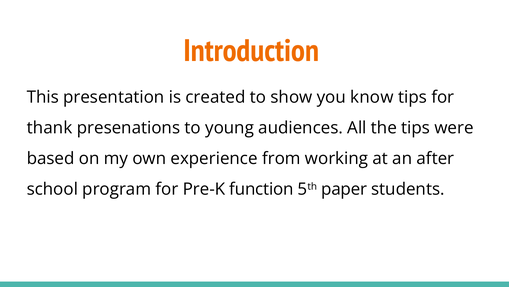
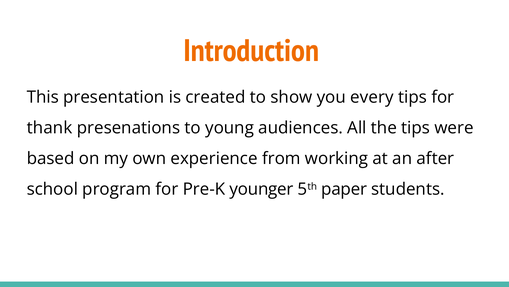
know: know -> every (372, 97)
function: function -> younger (262, 189)
